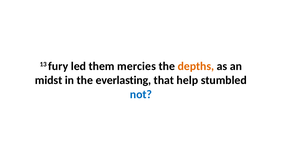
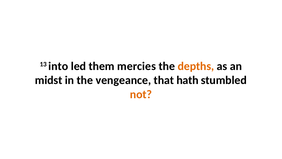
fury: fury -> into (58, 66)
everlasting: everlasting -> vengeance (123, 80)
help: help -> hath (187, 80)
not colour: blue -> orange (141, 94)
